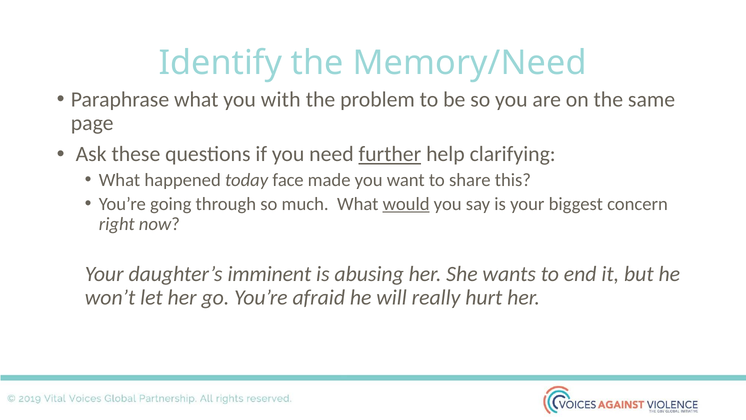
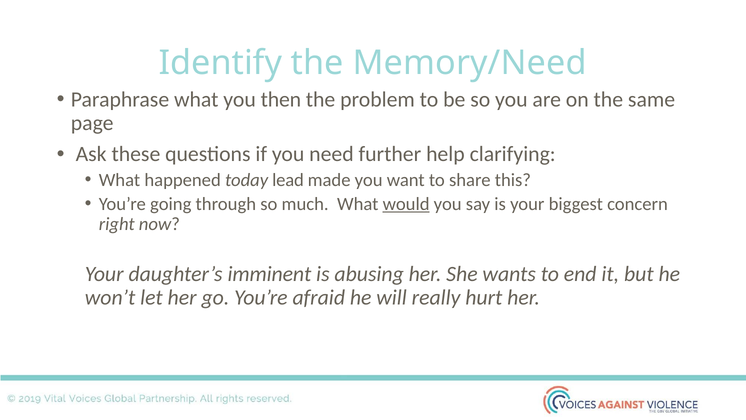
with: with -> then (281, 99)
further underline: present -> none (390, 154)
face: face -> lead (288, 180)
